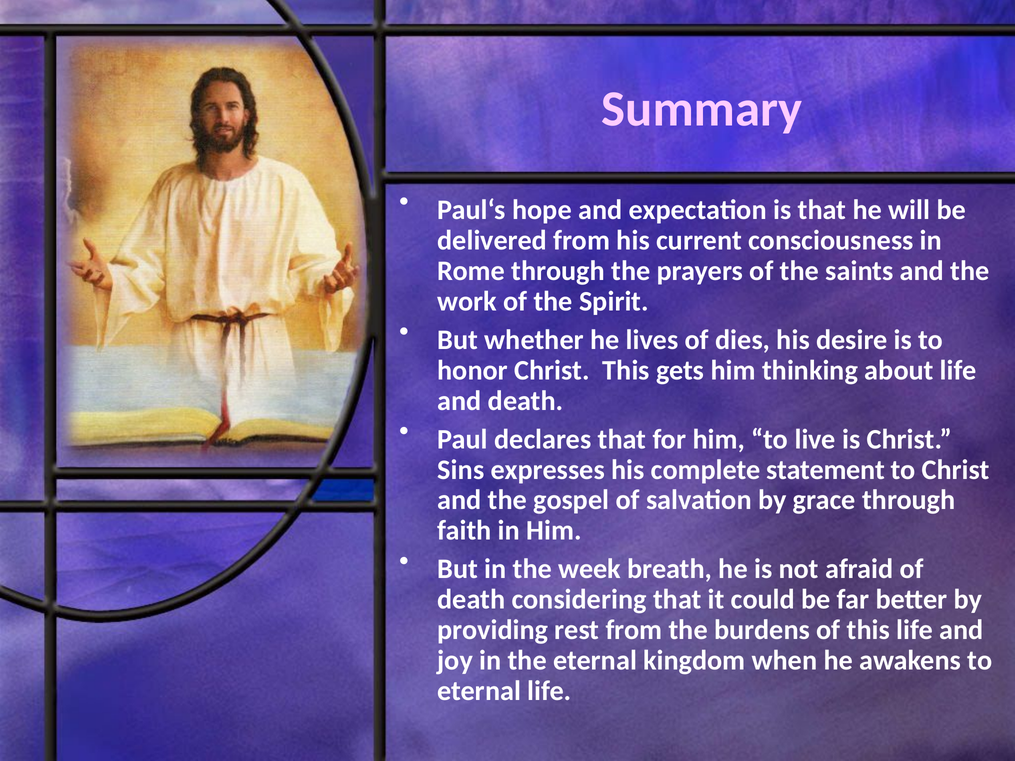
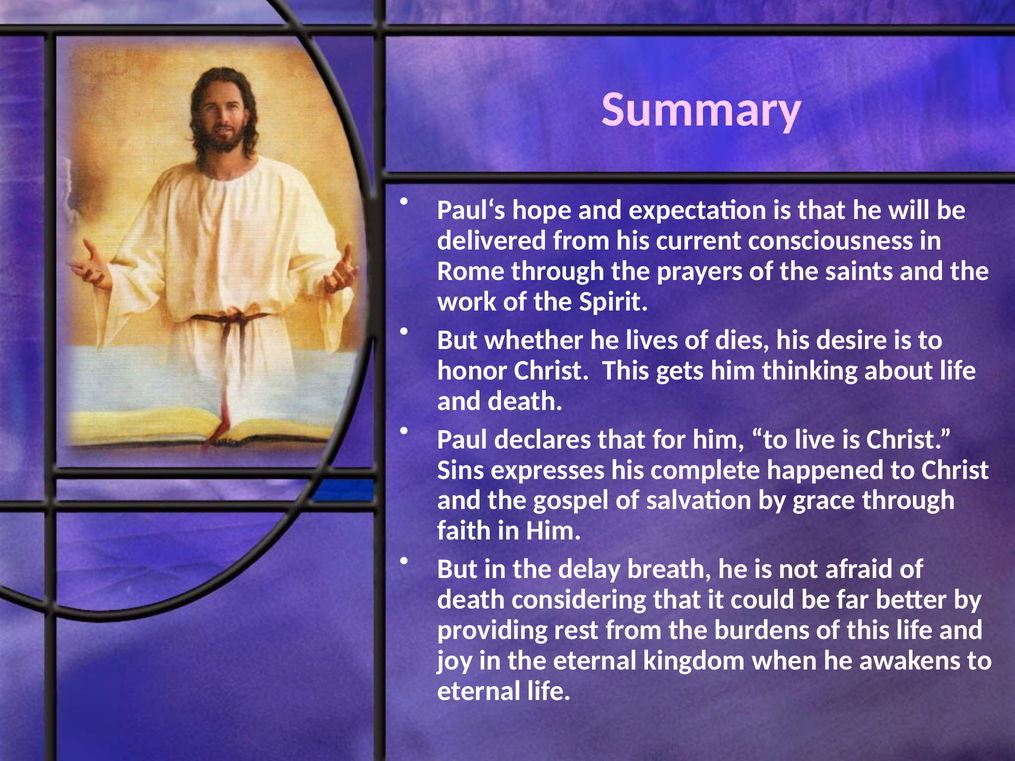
statement: statement -> happened (826, 470)
week: week -> delay (590, 569)
